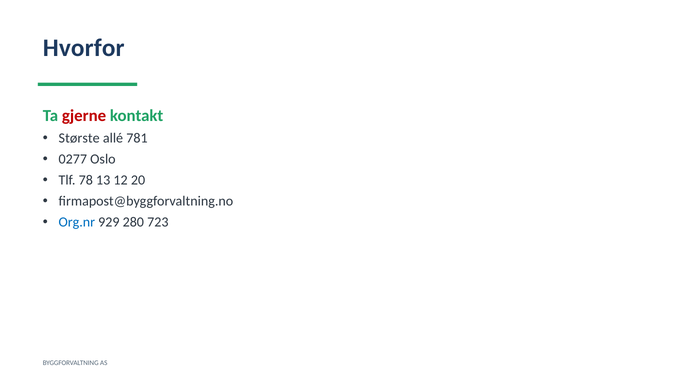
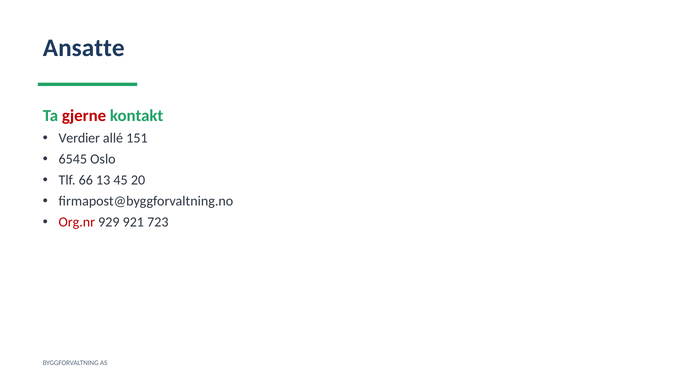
Hvorfor: Hvorfor -> Ansatte (84, 48)
Største: Største -> Verdier (79, 138)
781: 781 -> 151 (137, 138)
0277: 0277 -> 6545 (73, 159)
78: 78 -> 66 (86, 180)
12: 12 -> 45 (121, 180)
Org.nr colour: blue -> red (77, 223)
280: 280 -> 921 (133, 223)
